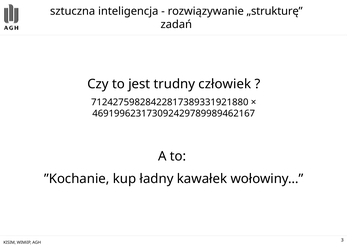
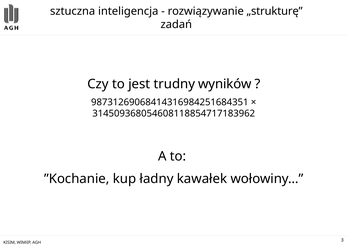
człowiek: człowiek -> wyników (225, 84)
71242759828422817389331921880: 71242759828422817389331921880 -> 98731269068414316984251684351 (170, 102)
469199623173092429789989462167: 469199623173092429789989462167 -> 314509368054608118854717183962 (174, 114)
